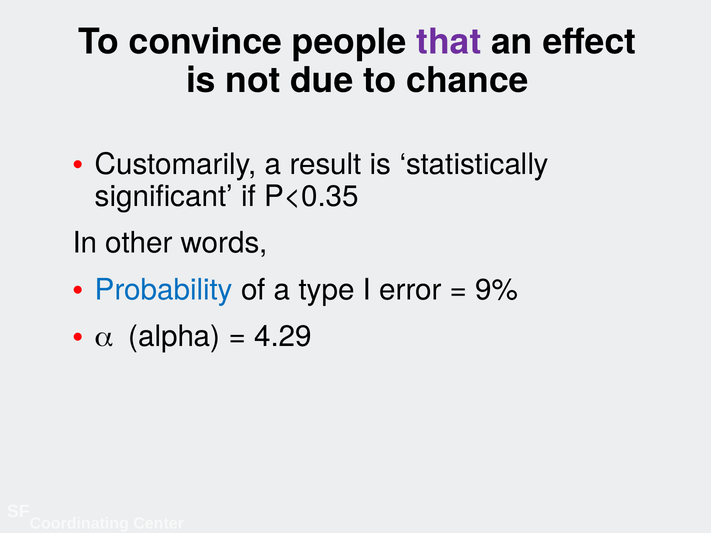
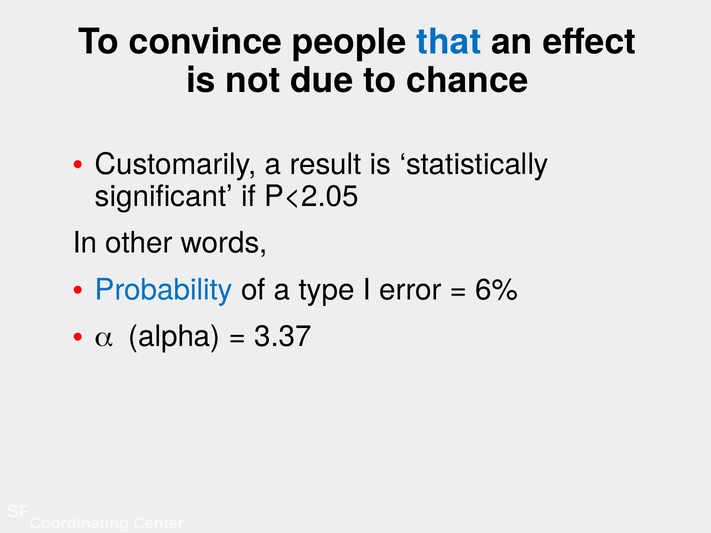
that colour: purple -> blue (449, 42)
P<0.35: P<0.35 -> P<2.05 (312, 196)
9%: 9% -> 6% (497, 290)
4.29: 4.29 -> 3.37 (283, 337)
